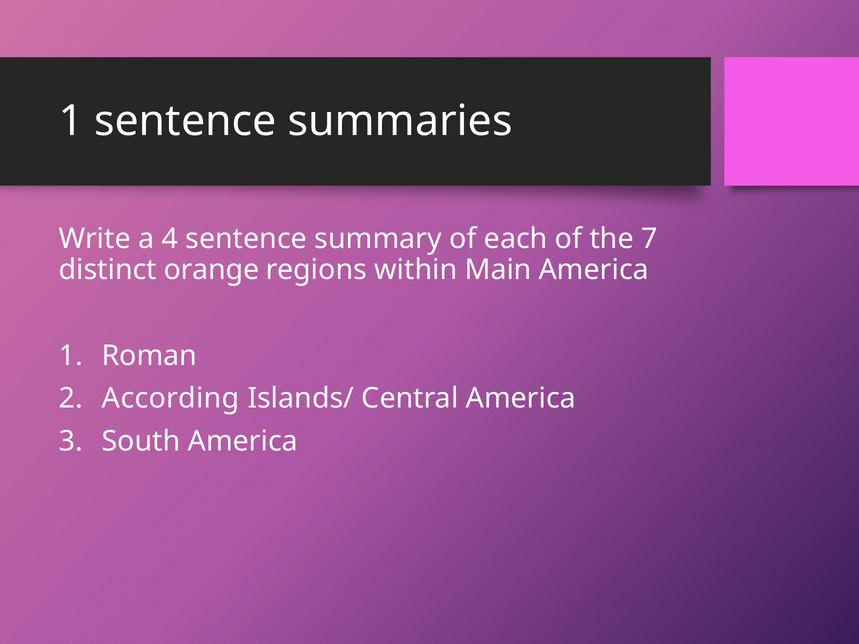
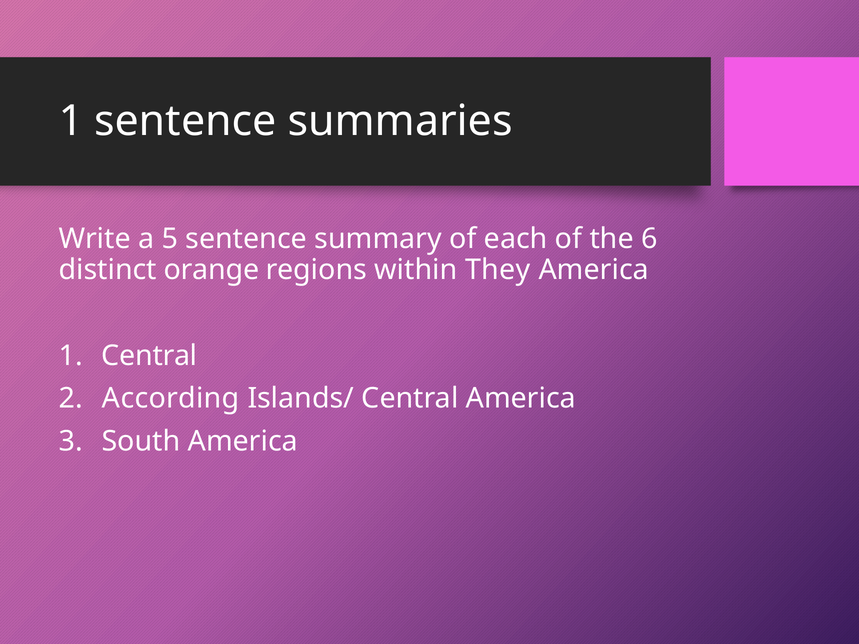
4: 4 -> 5 (170, 239)
7: 7 -> 6 (649, 239)
Main: Main -> They (498, 270)
1 Roman: Roman -> Central (149, 356)
